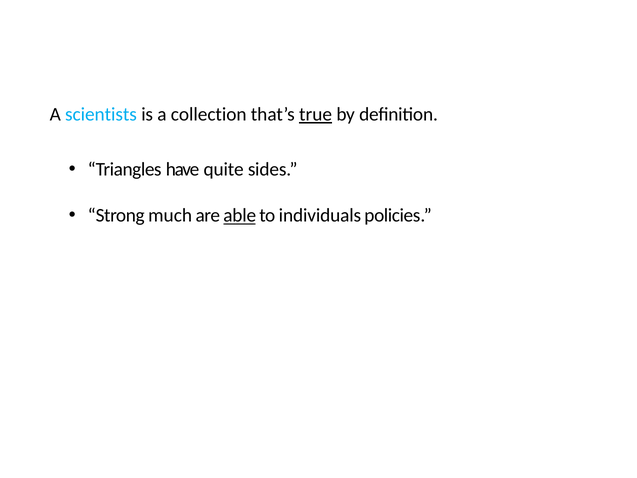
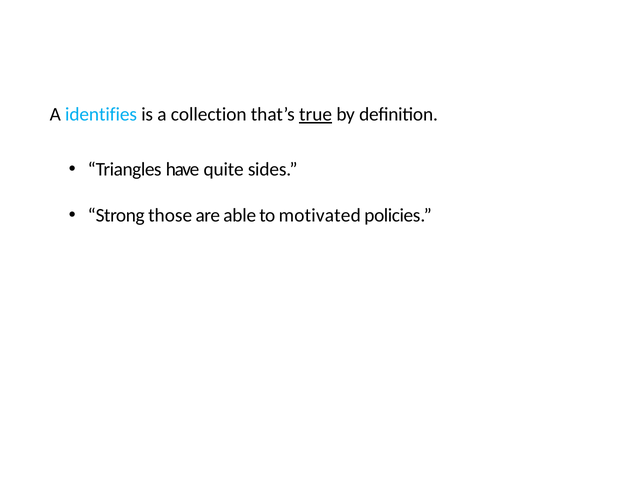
scientists: scientists -> identifies (101, 114)
much: much -> those (170, 216)
able underline: present -> none (240, 216)
individuals: individuals -> motivated (320, 216)
